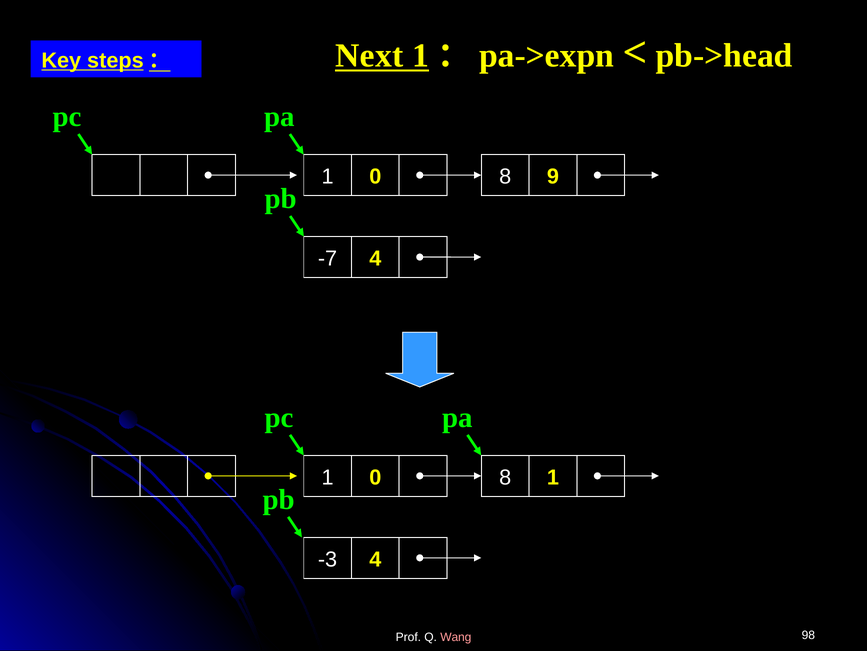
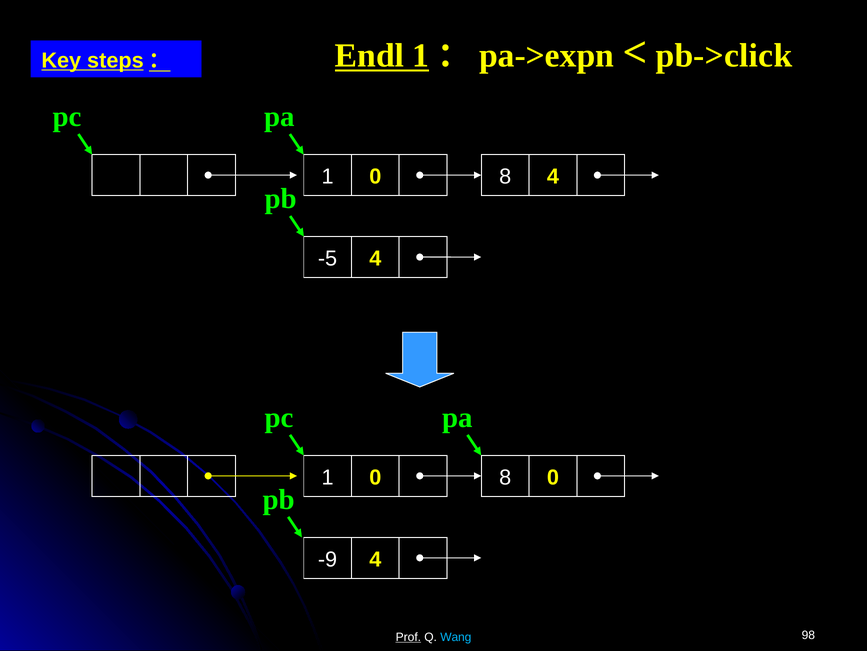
Next: Next -> Endl (370, 55)
pb->head: pb->head -> pb->click (724, 55)
8 9: 9 -> 4 (553, 176)
-7: -7 -> -5 (328, 258)
8 1: 1 -> 0 (553, 477)
-3: -3 -> -9 (328, 559)
Prof underline: none -> present (408, 636)
Wang colour: pink -> light blue (456, 636)
